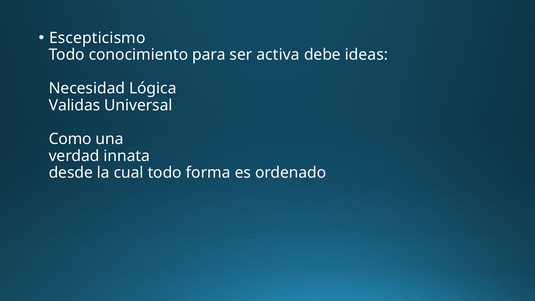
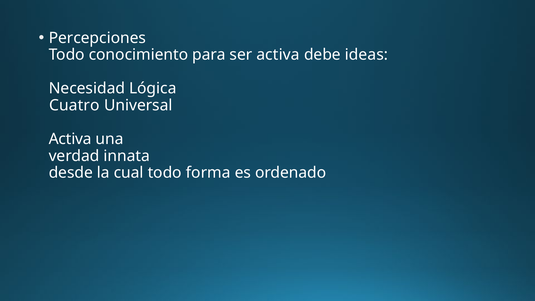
Escepticismo: Escepticismo -> Percepciones (97, 38)
Validas: Validas -> Cuatro (74, 105)
Como: Como -> Activa (70, 139)
